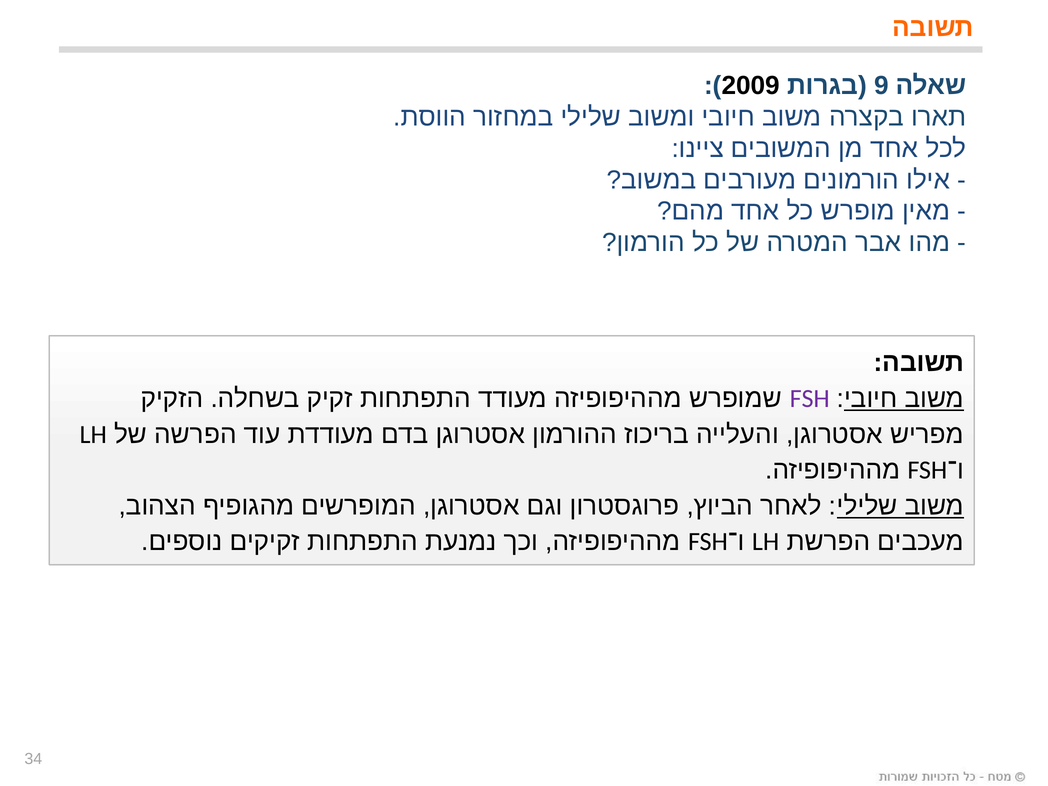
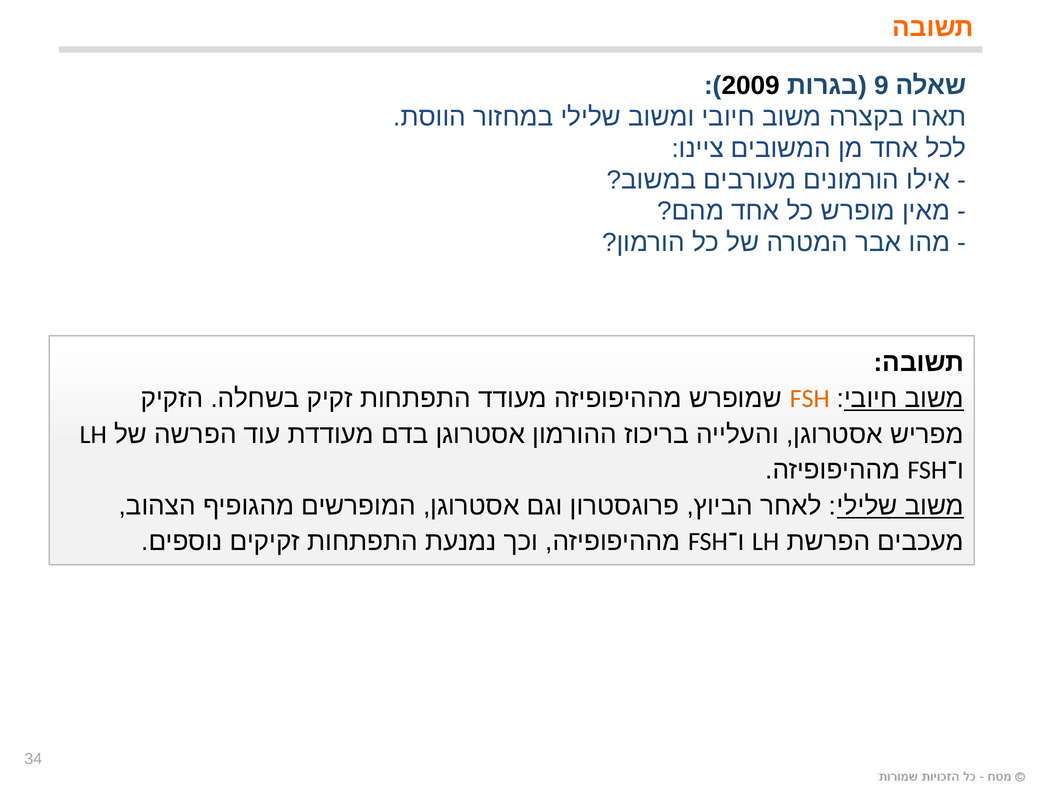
FSH colour: purple -> orange (810, 399)
